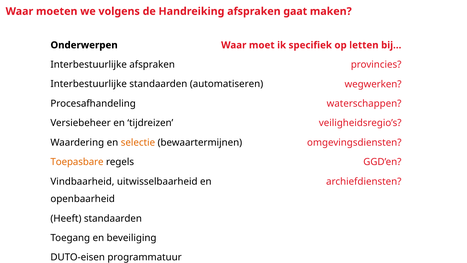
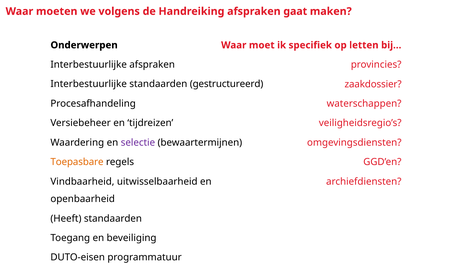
automatiseren: automatiseren -> gestructureerd (227, 84)
wegwerken: wegwerken -> zaakdossier (373, 84)
selectie colour: orange -> purple (138, 142)
